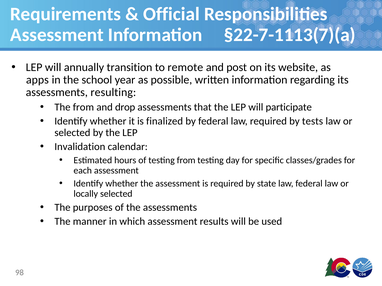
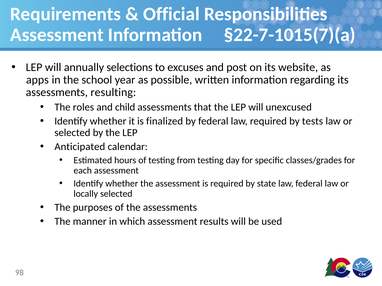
§22-7-1113(7)(a: §22-7-1113(7)(a -> §22-7-1015(7)(a (290, 35)
transition: transition -> selections (130, 67)
remote: remote -> excuses (185, 67)
The from: from -> roles (83, 107)
drop: drop -> child (125, 107)
participate: participate -> unexcused (289, 107)
Invalidation: Invalidation -> Anticipated (80, 147)
